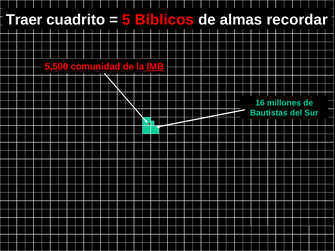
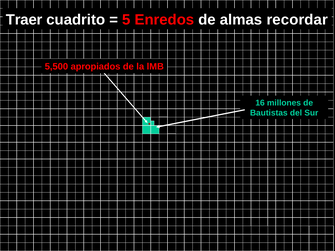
Bíblicos: Bíblicos -> Enredos (164, 20)
comunidad: comunidad -> apropiados (96, 67)
lMB underline: present -> none (155, 67)
